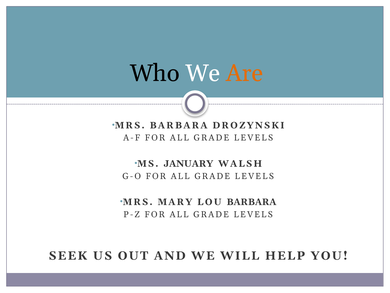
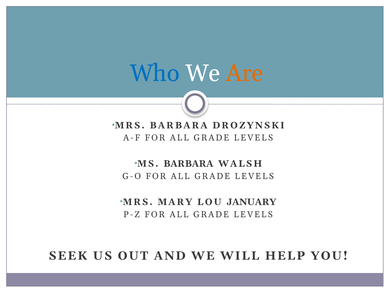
Who colour: black -> blue (155, 73)
MS JANUARY: JANUARY -> BARBARA (188, 163)
LOU BARBARA: BARBARA -> JANUARY (251, 202)
